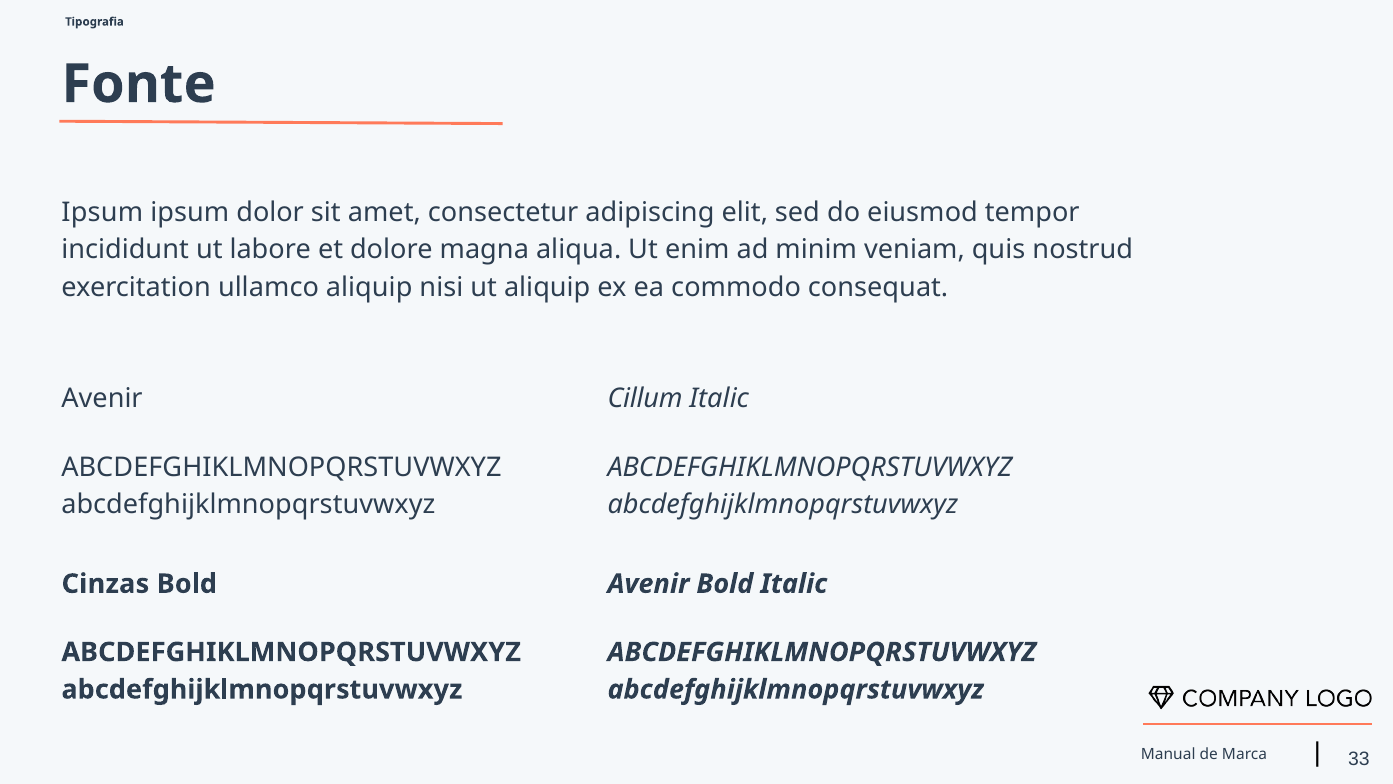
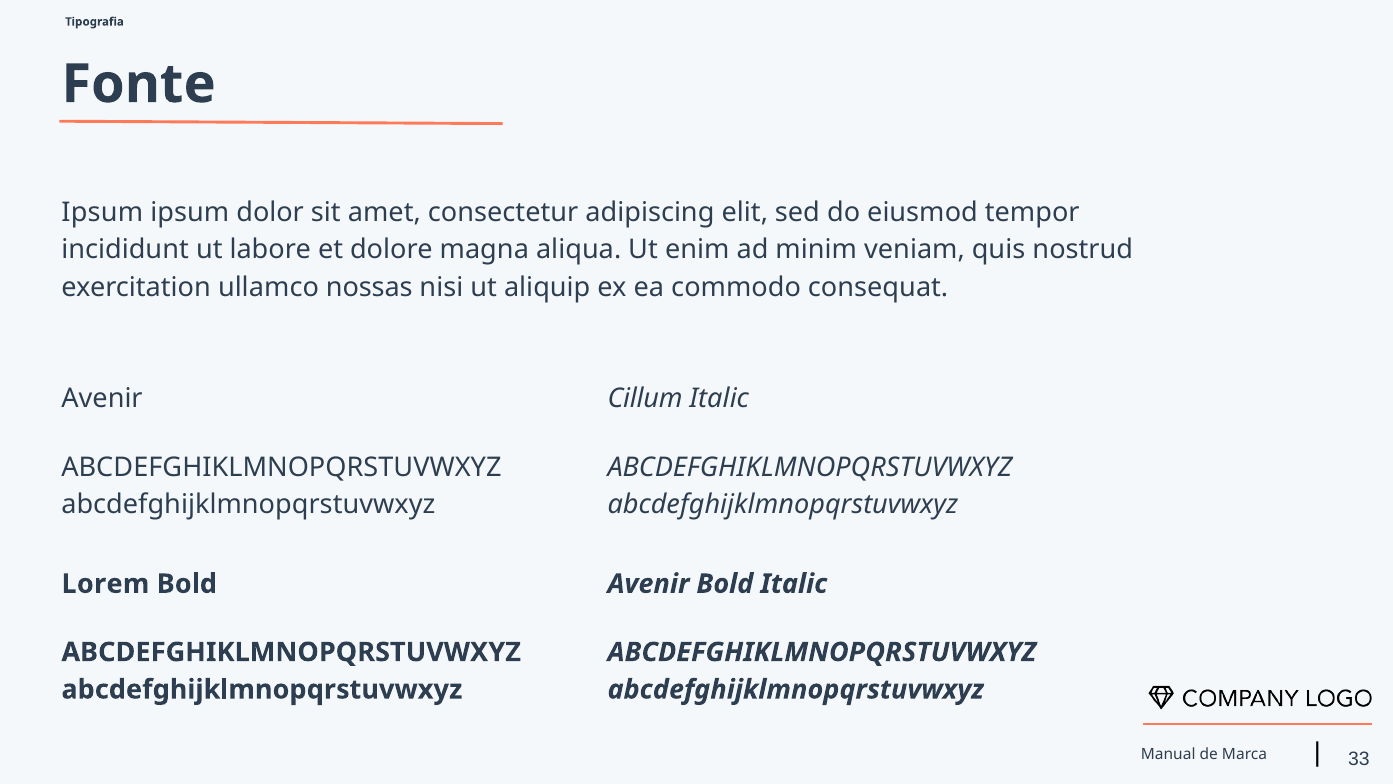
ullamco aliquip: aliquip -> nossas (369, 287)
Cinzas: Cinzas -> Lorem (105, 584)
